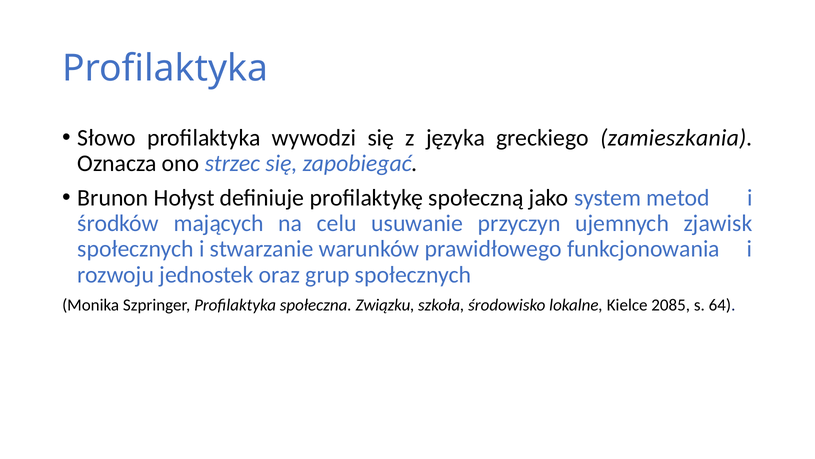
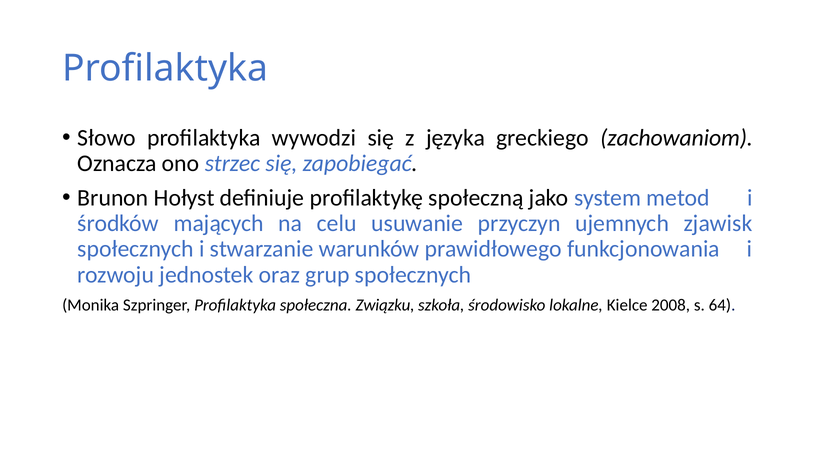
zamieszkania: zamieszkania -> zachowaniom (677, 138)
2085: 2085 -> 2008 (671, 305)
